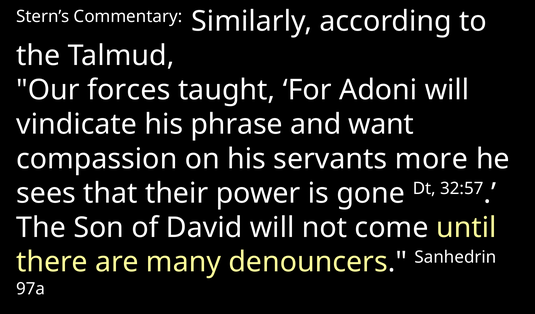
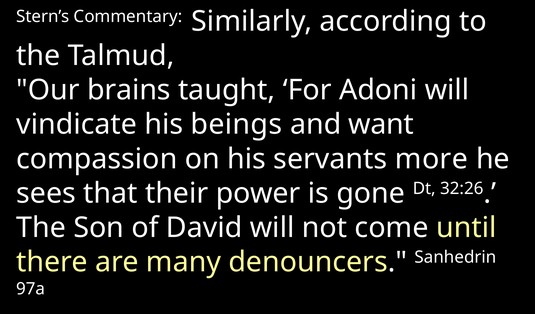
forces: forces -> brains (129, 90)
phrase: phrase -> beings (236, 124)
32:57: 32:57 -> 32:26 (462, 188)
